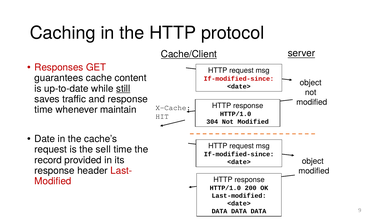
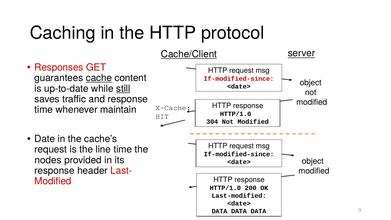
cache underline: none -> present (99, 78)
sell: sell -> line (103, 149)
record: record -> nodes (48, 160)
